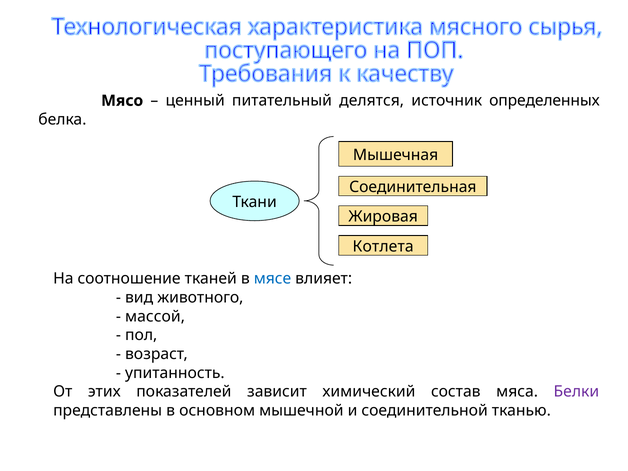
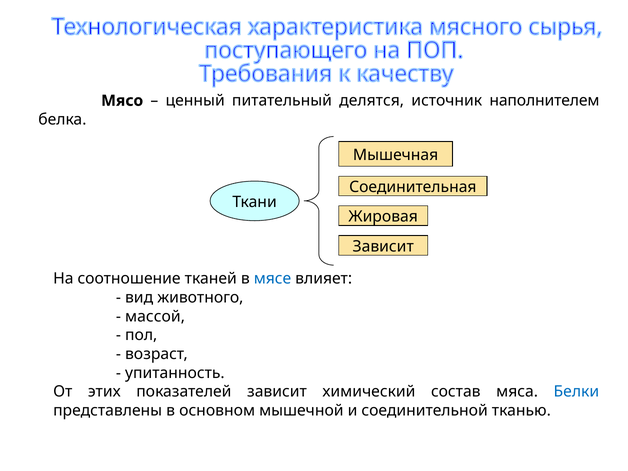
определенных: определенных -> наполнителем (544, 101)
Котлета: Котлета -> Зависит (383, 246)
Белки colour: purple -> blue (576, 392)
